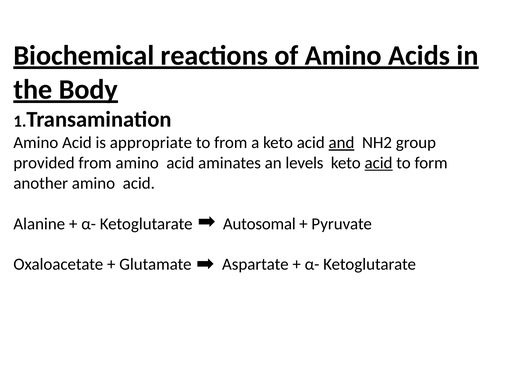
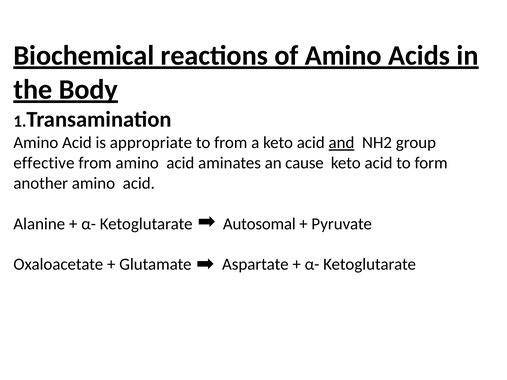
provided: provided -> effective (44, 163)
levels: levels -> cause (304, 163)
acid underline: present -> none (379, 163)
